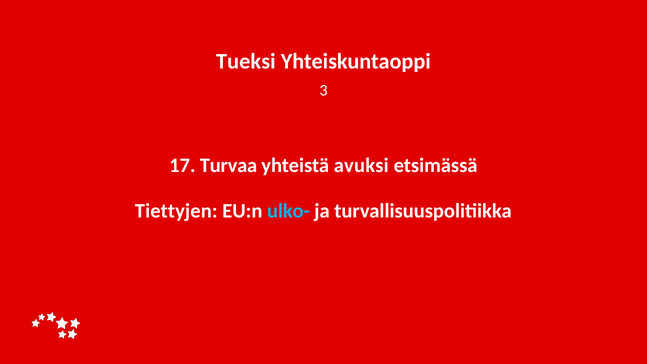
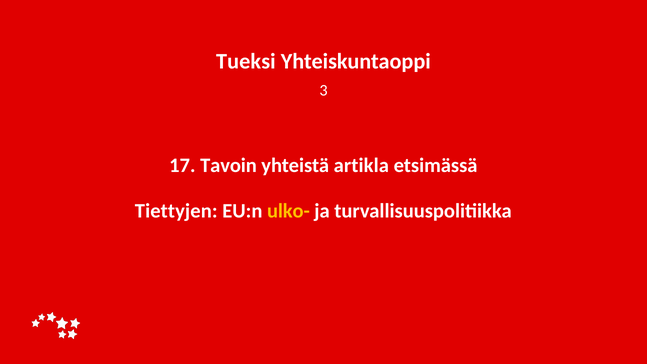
Turvaa: Turvaa -> Tavoin (228, 166)
avuksi: avuksi -> artikla (361, 166)
ulko- colour: light blue -> yellow (288, 211)
